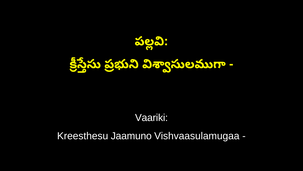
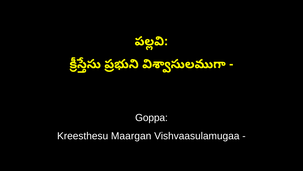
Vaariki: Vaariki -> Goppa (151, 117)
Jaamuno: Jaamuno -> Maargan (131, 136)
